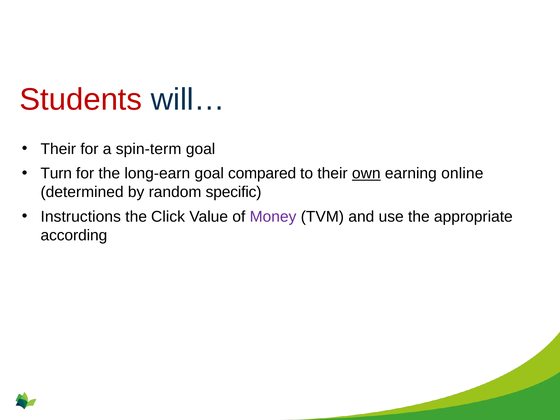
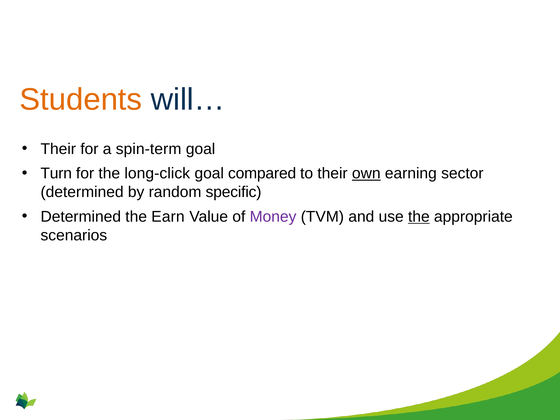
Students colour: red -> orange (81, 100)
long-earn: long-earn -> long-click (157, 173)
online: online -> sector (462, 173)
Instructions: Instructions -> Determined (81, 217)
Click: Click -> Earn (168, 217)
the underline: none -> present (419, 217)
according: according -> scenarios (74, 235)
